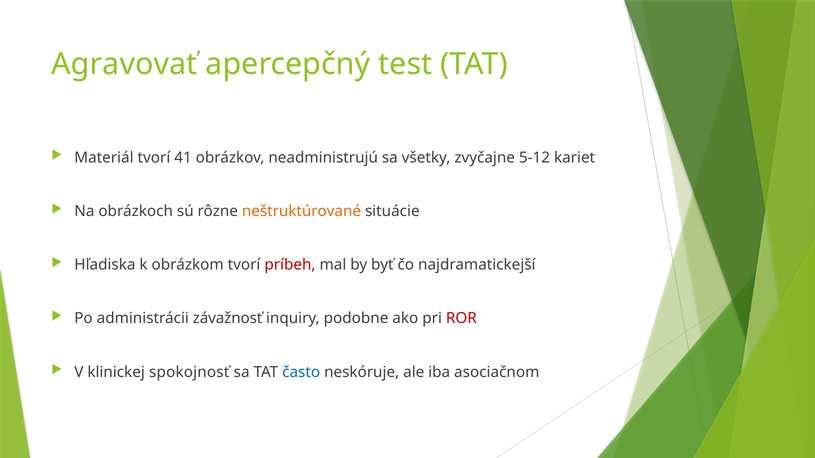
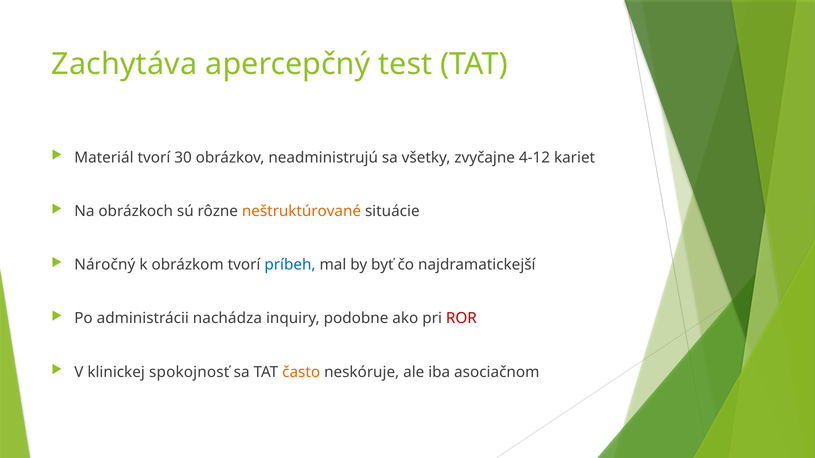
Agravovať: Agravovať -> Zachytáva (124, 64)
41: 41 -> 30 (183, 158)
5-12: 5-12 -> 4-12 (534, 158)
Hľadiska: Hľadiska -> Náročný (105, 265)
príbeh colour: red -> blue (290, 265)
závažnosť: závažnosť -> nachádza (227, 319)
často colour: blue -> orange (301, 372)
